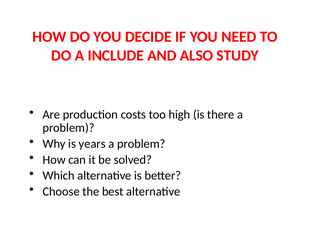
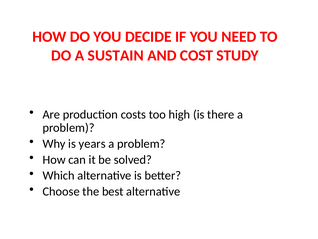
INCLUDE: INCLUDE -> SUSTAIN (116, 55)
ALSO: ALSO -> COST (197, 55)
